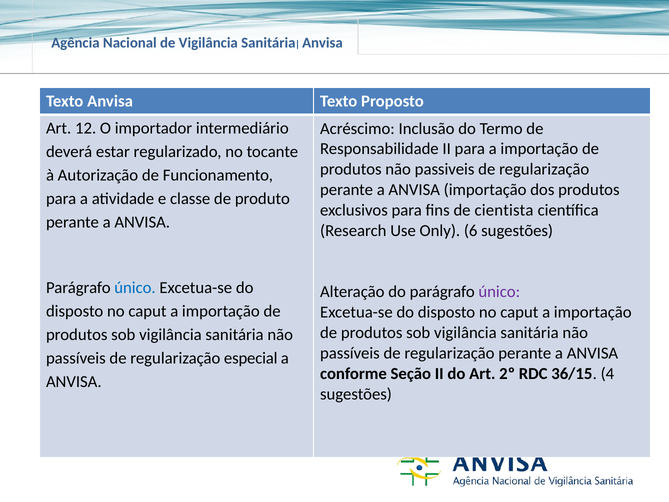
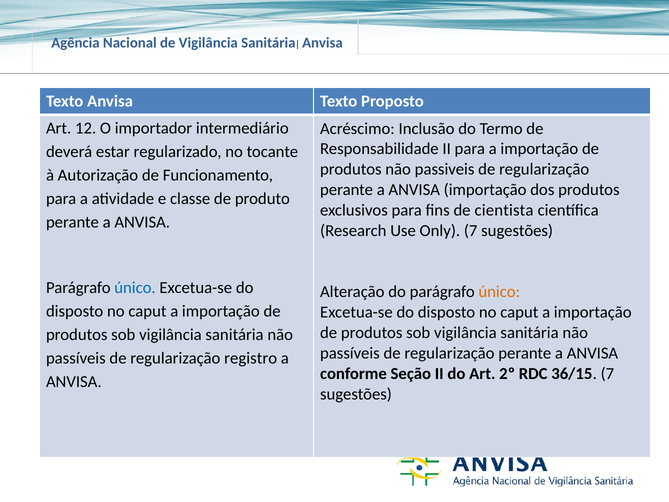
Only 6: 6 -> 7 (471, 231)
único colour: purple -> orange (499, 292)
especial: especial -> registro (251, 358)
36/15 4: 4 -> 7 (607, 373)
